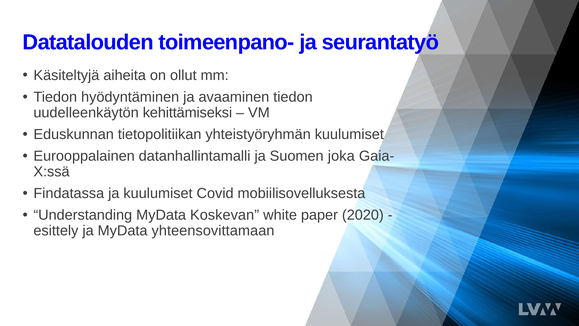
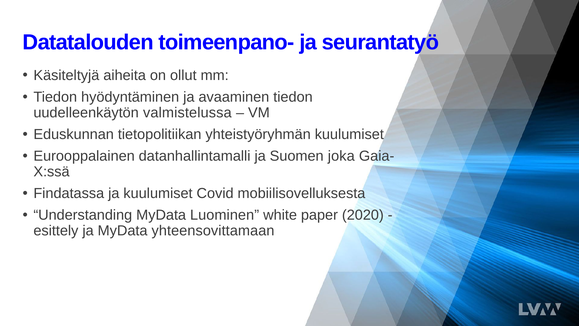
kehittämiseksi: kehittämiseksi -> valmistelussa (187, 113)
Koskevan: Koskevan -> Luominen (225, 215)
